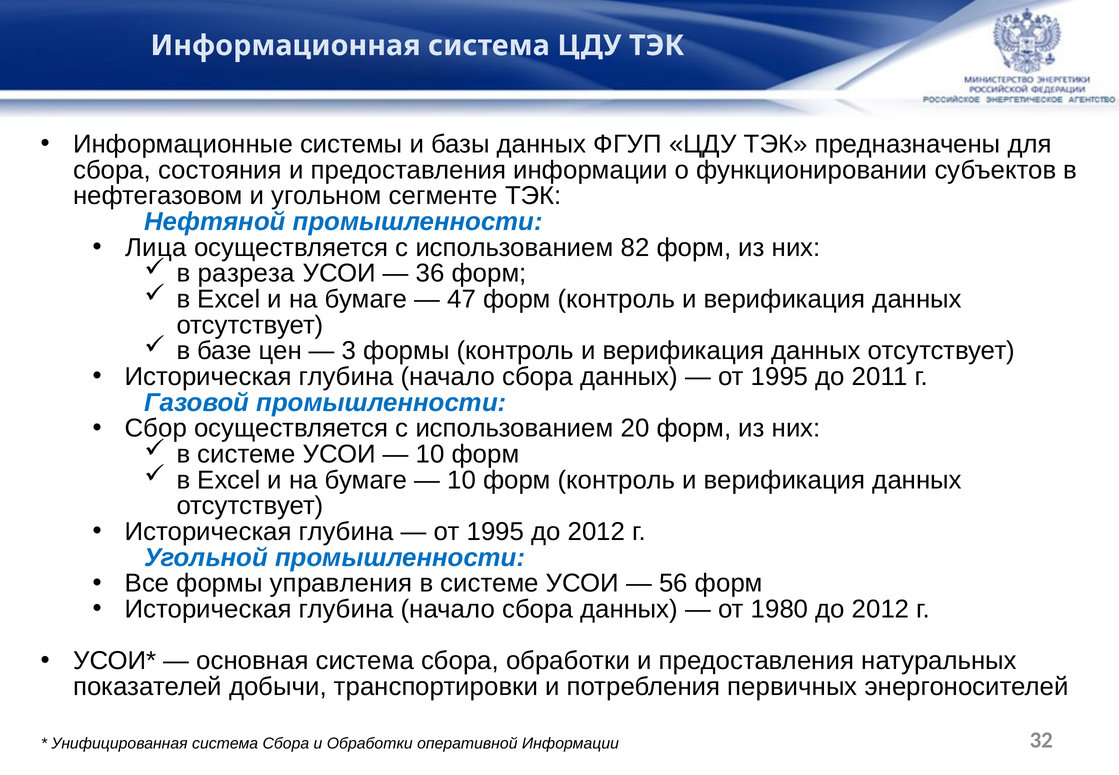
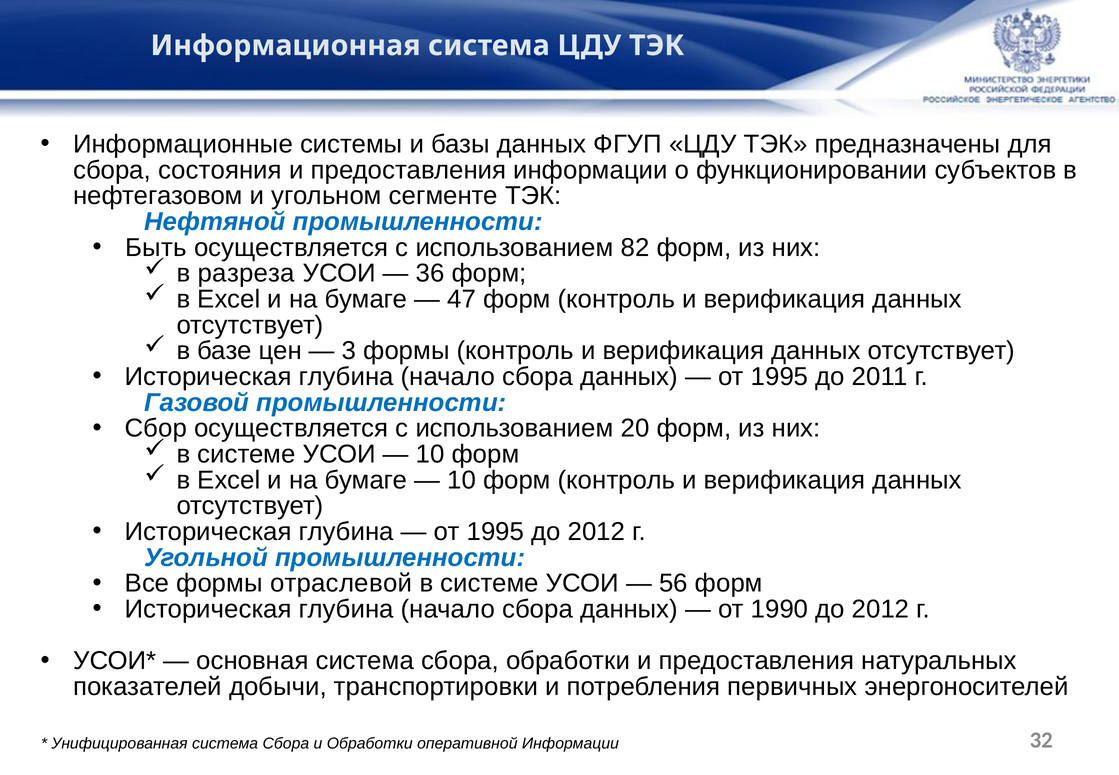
Лица: Лица -> Быть (156, 248)
управления: управления -> отраслевой (341, 583)
1980: 1980 -> 1990 (780, 609)
